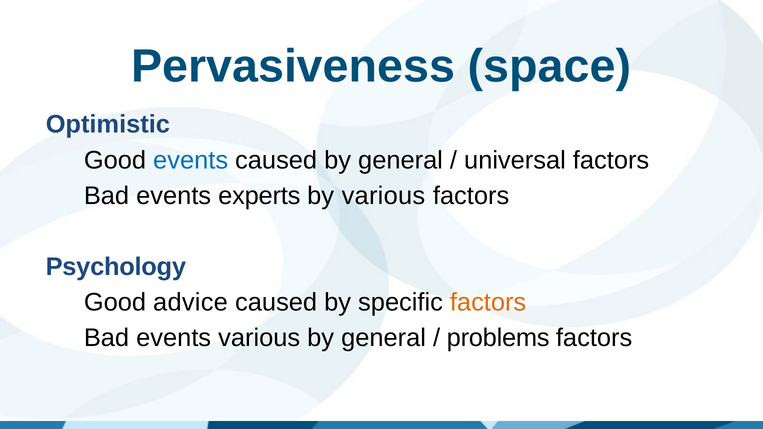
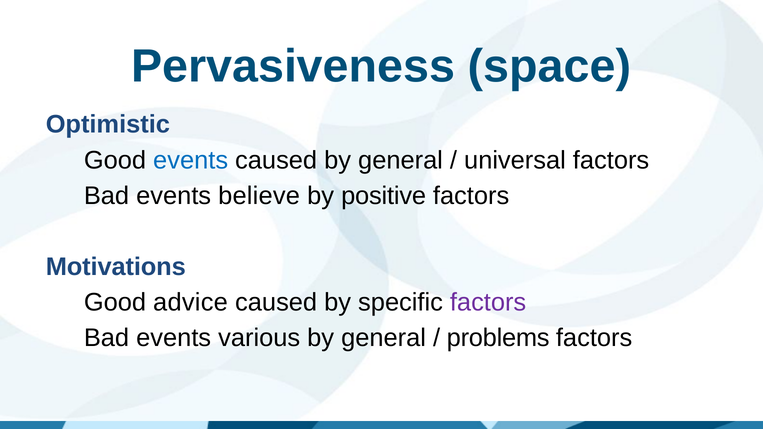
experts: experts -> believe (259, 196)
by various: various -> positive (384, 196)
Psychology: Psychology -> Motivations (116, 267)
factors colour: orange -> purple (488, 303)
